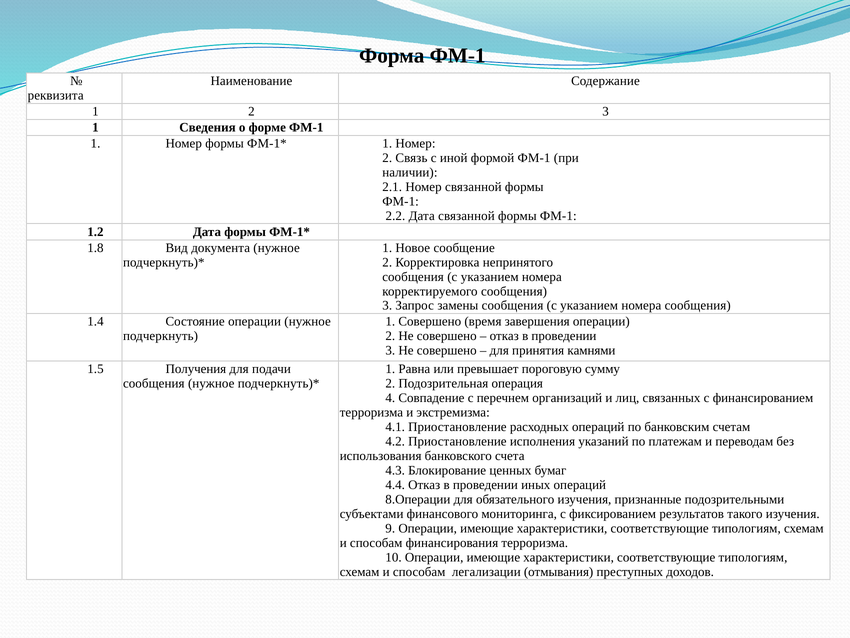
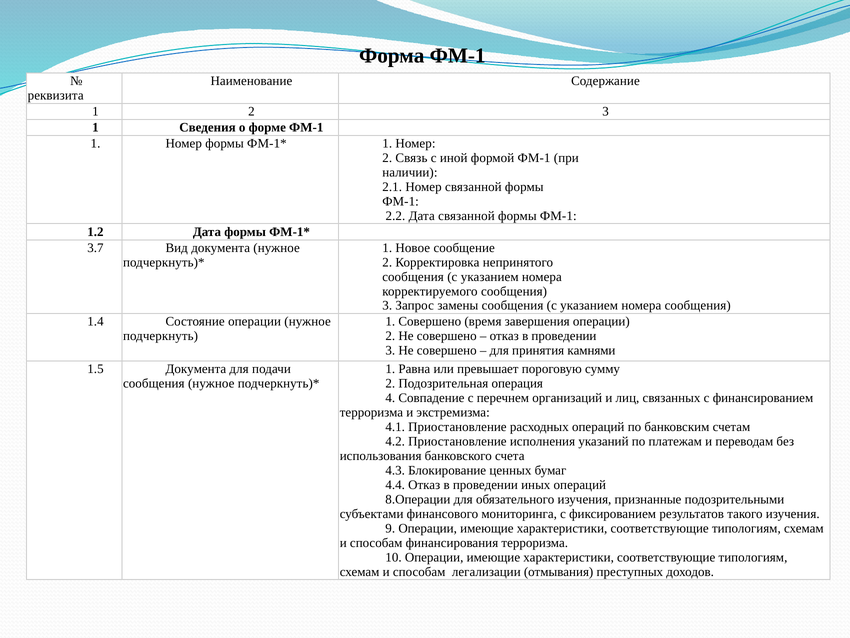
1.8: 1.8 -> 3.7 (95, 248)
1.5 Получения: Получения -> Документа (196, 369)
